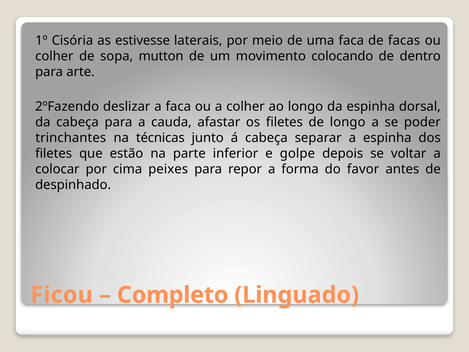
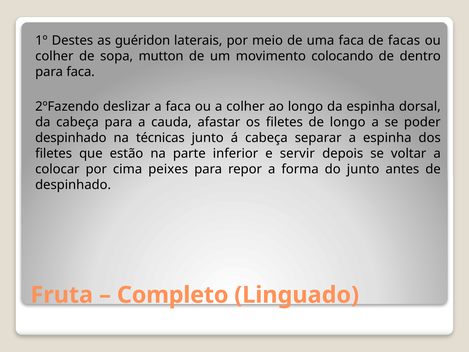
Cisória: Cisória -> Destes (72, 41)
estivesse: estivesse -> guéridon (143, 41)
para arte: arte -> faca (81, 72)
trinchantes: trinchantes -> despinhado (71, 138)
golpe: golpe -> servir (297, 153)
do favor: favor -> junto (363, 169)
Ficou: Ficou -> Fruta (62, 295)
